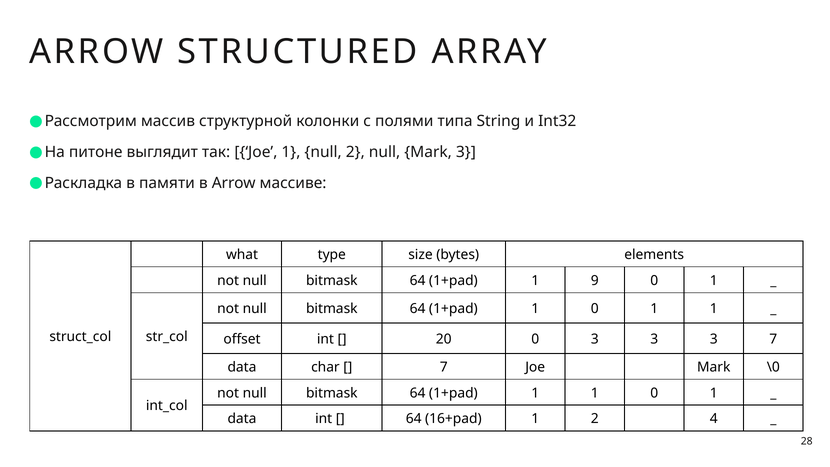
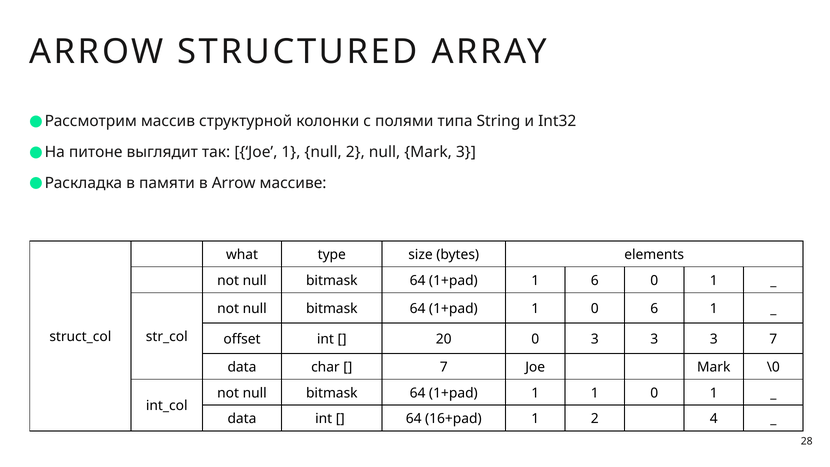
1 9: 9 -> 6 (595, 280)
1+pad 1 0 1: 1 -> 6 (654, 309)
